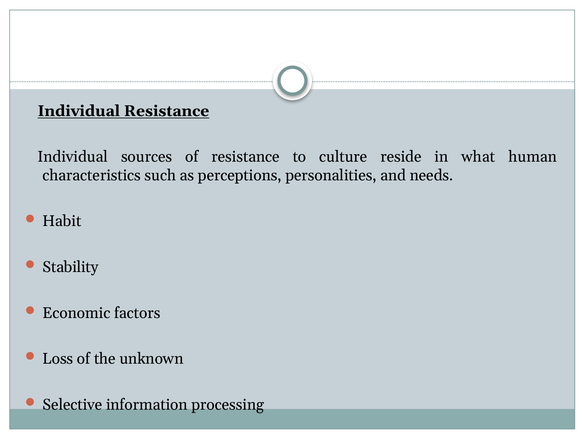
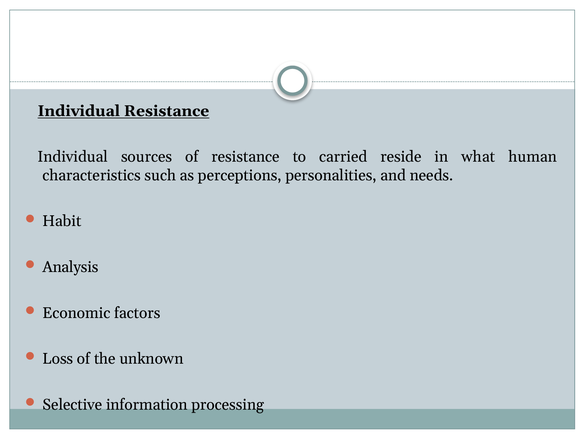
culture: culture -> carried (343, 157)
Stability: Stability -> Analysis (70, 267)
